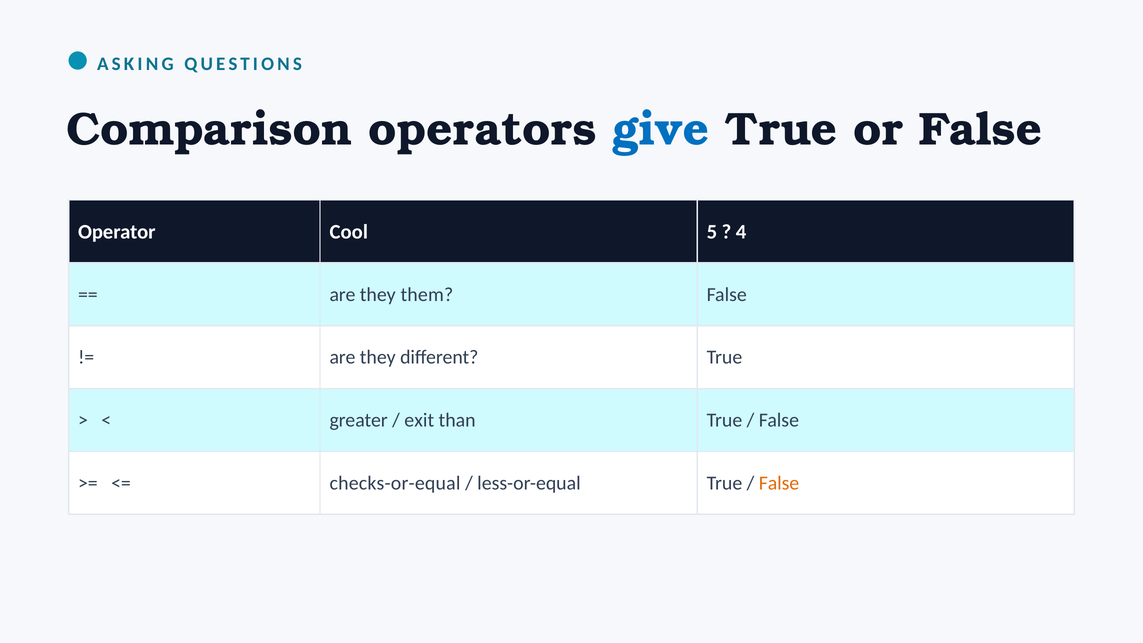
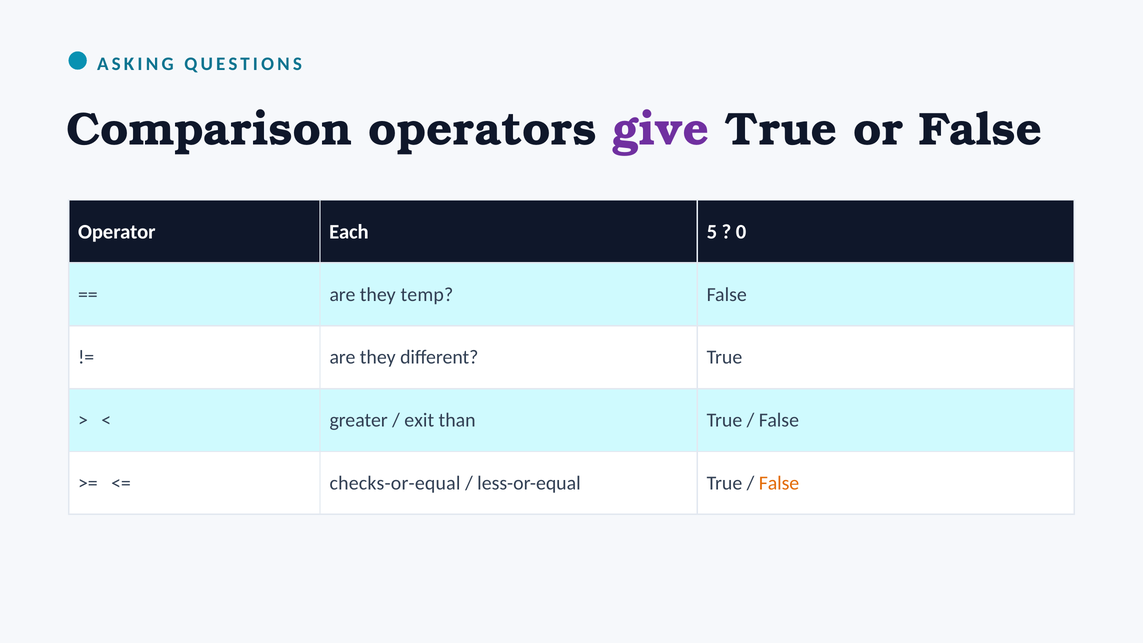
give colour: blue -> purple (661, 129)
Cool: Cool -> Each (349, 232)
4: 4 -> 0 (741, 232)
them: them -> temp (427, 295)
